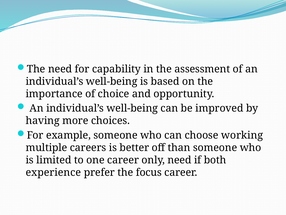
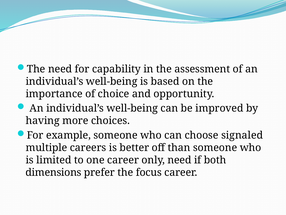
working: working -> signaled (242, 135)
experience: experience -> dimensions (53, 172)
